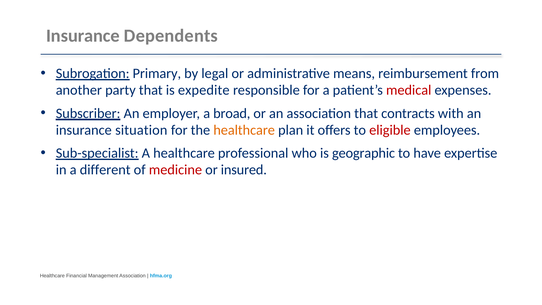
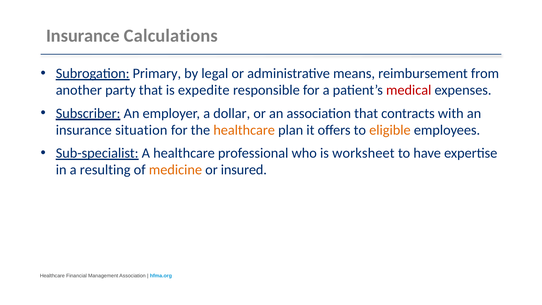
Dependents: Dependents -> Calculations (171, 36)
broad: broad -> dollar (232, 113)
eligible colour: red -> orange (390, 130)
geographic: geographic -> worksheet (363, 153)
different: different -> resulting (105, 170)
medicine colour: red -> orange (175, 170)
